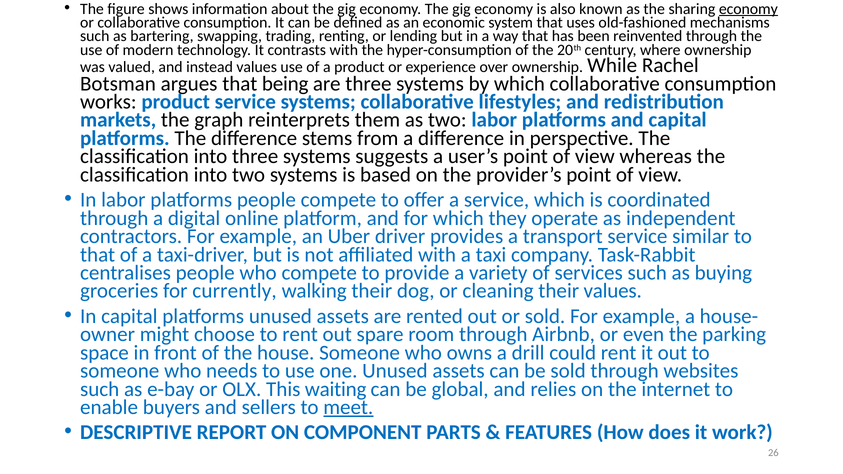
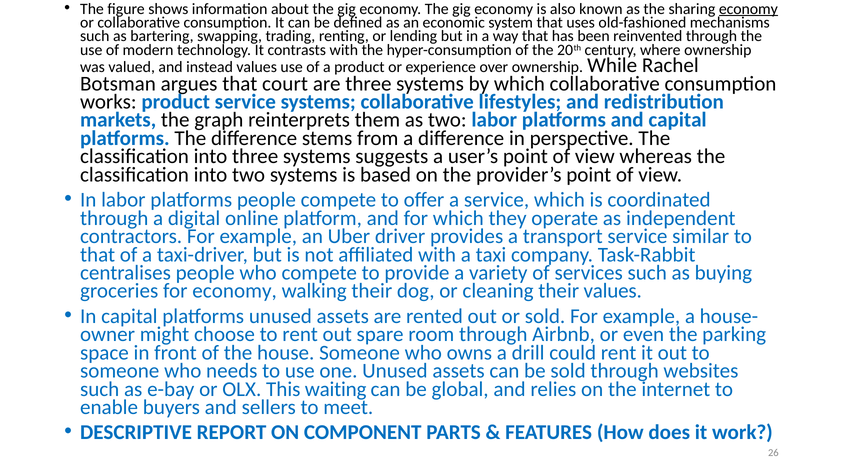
being: being -> court (285, 84)
for currently: currently -> economy (235, 291)
meet underline: present -> none (348, 407)
